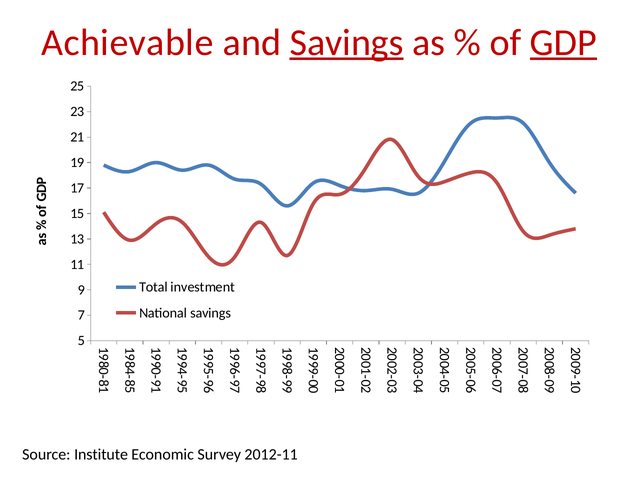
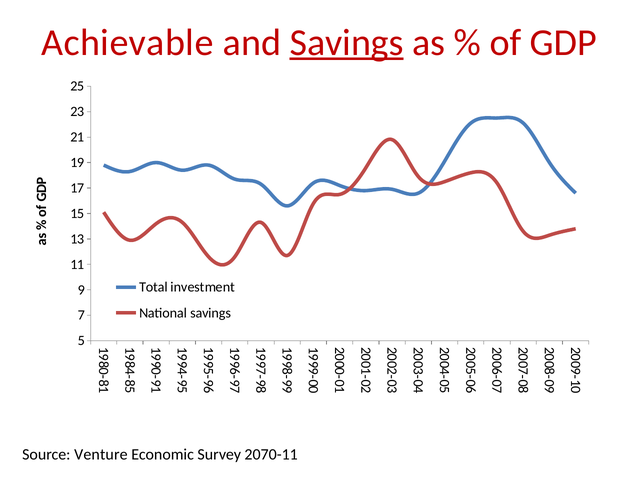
GDP underline: present -> none (563, 43)
Institute: Institute -> Venture (101, 455)
2012-11: 2012-11 -> 2070-11 (271, 455)
